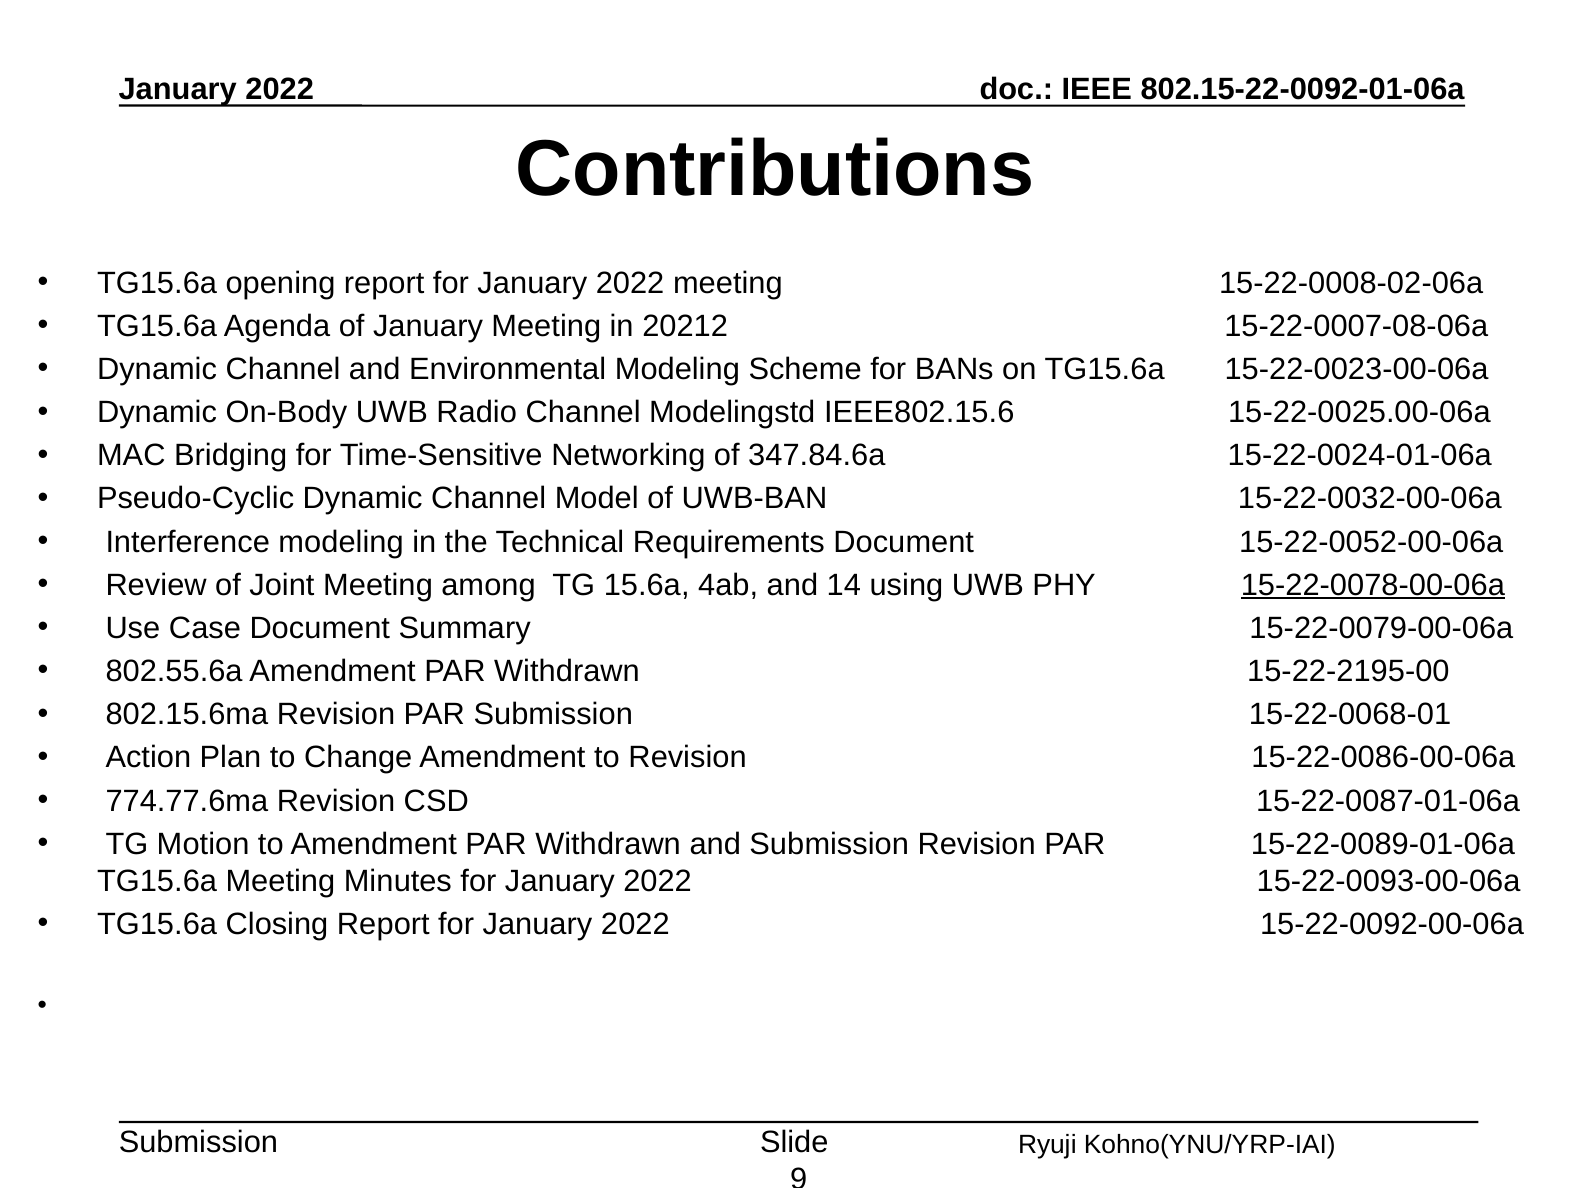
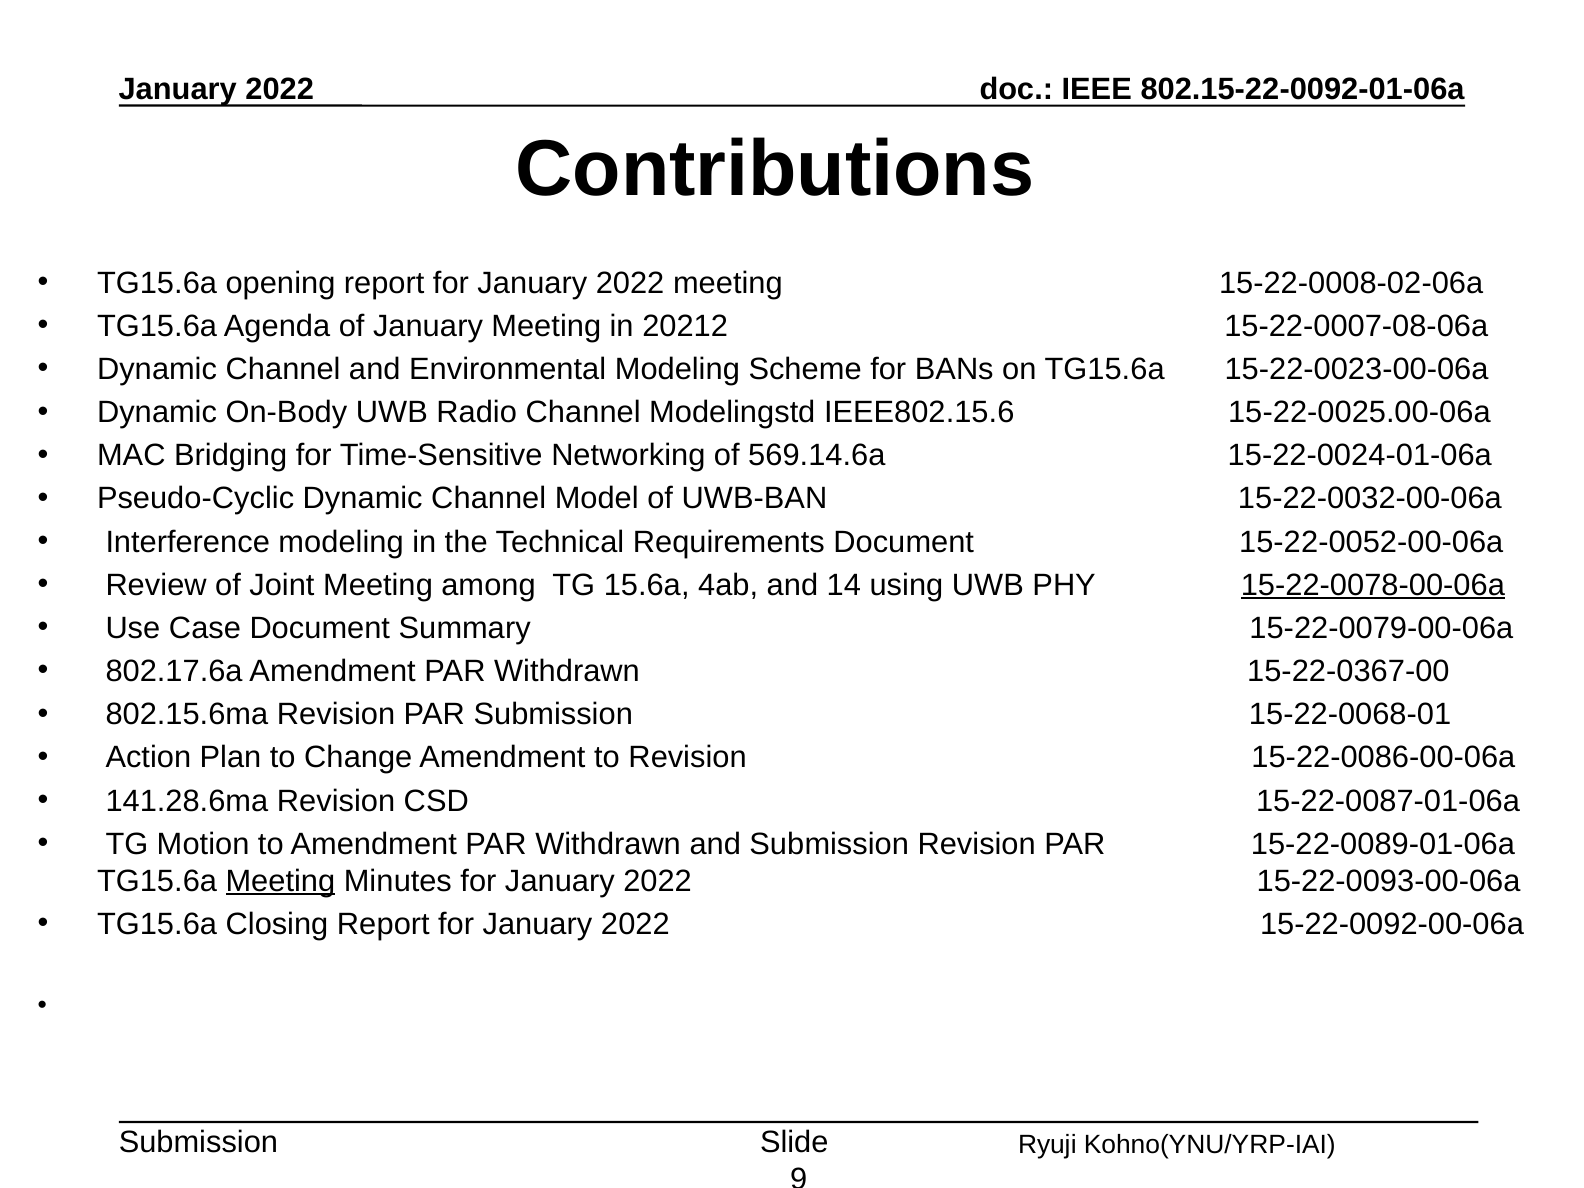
347.84.6a: 347.84.6a -> 569.14.6a (817, 456)
802.55.6a: 802.55.6a -> 802.17.6a (174, 671)
15-22-2195-00: 15-22-2195-00 -> 15-22-0367-00 (1348, 671)
774.77.6ma: 774.77.6ma -> 141.28.6ma (187, 801)
Meeting underline: none -> present (280, 881)
